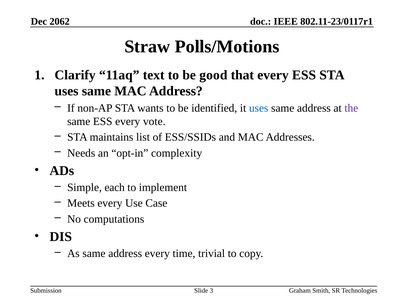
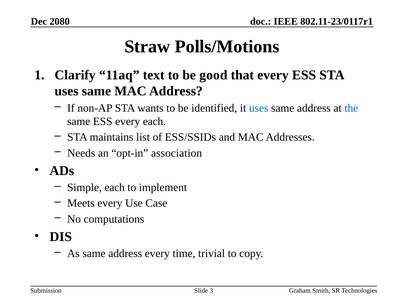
2062: 2062 -> 2080 (60, 22)
the colour: purple -> blue (351, 108)
every vote: vote -> each (154, 122)
complexity: complexity -> association (177, 153)
